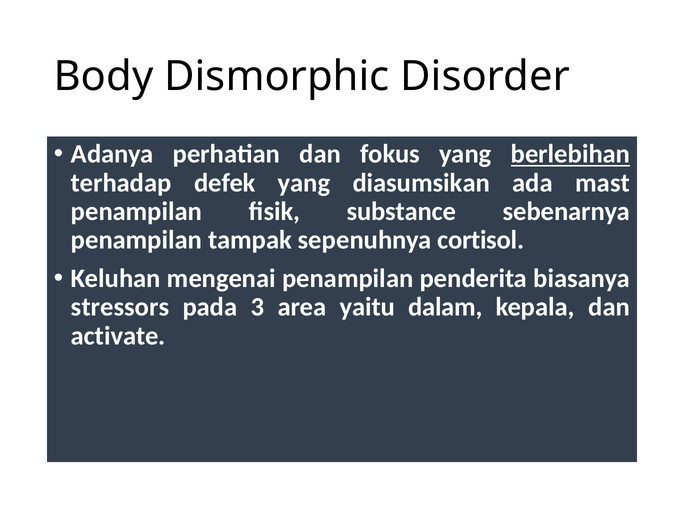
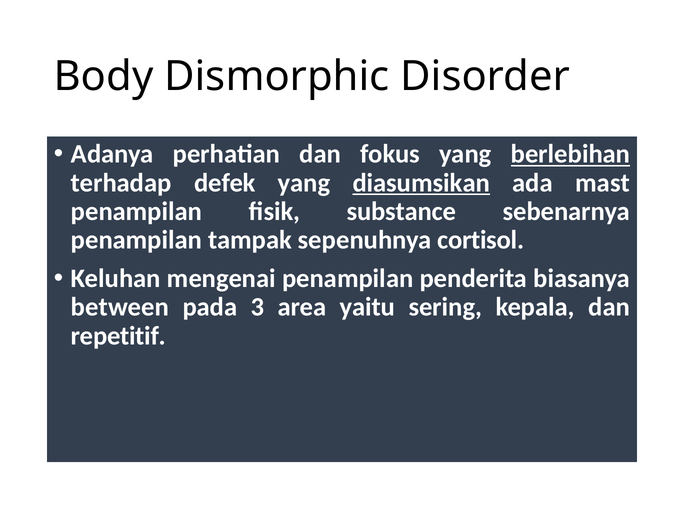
diasumsikan underline: none -> present (421, 183)
stressors: stressors -> between (120, 307)
dalam: dalam -> sering (445, 307)
activate: activate -> repetitif (118, 336)
